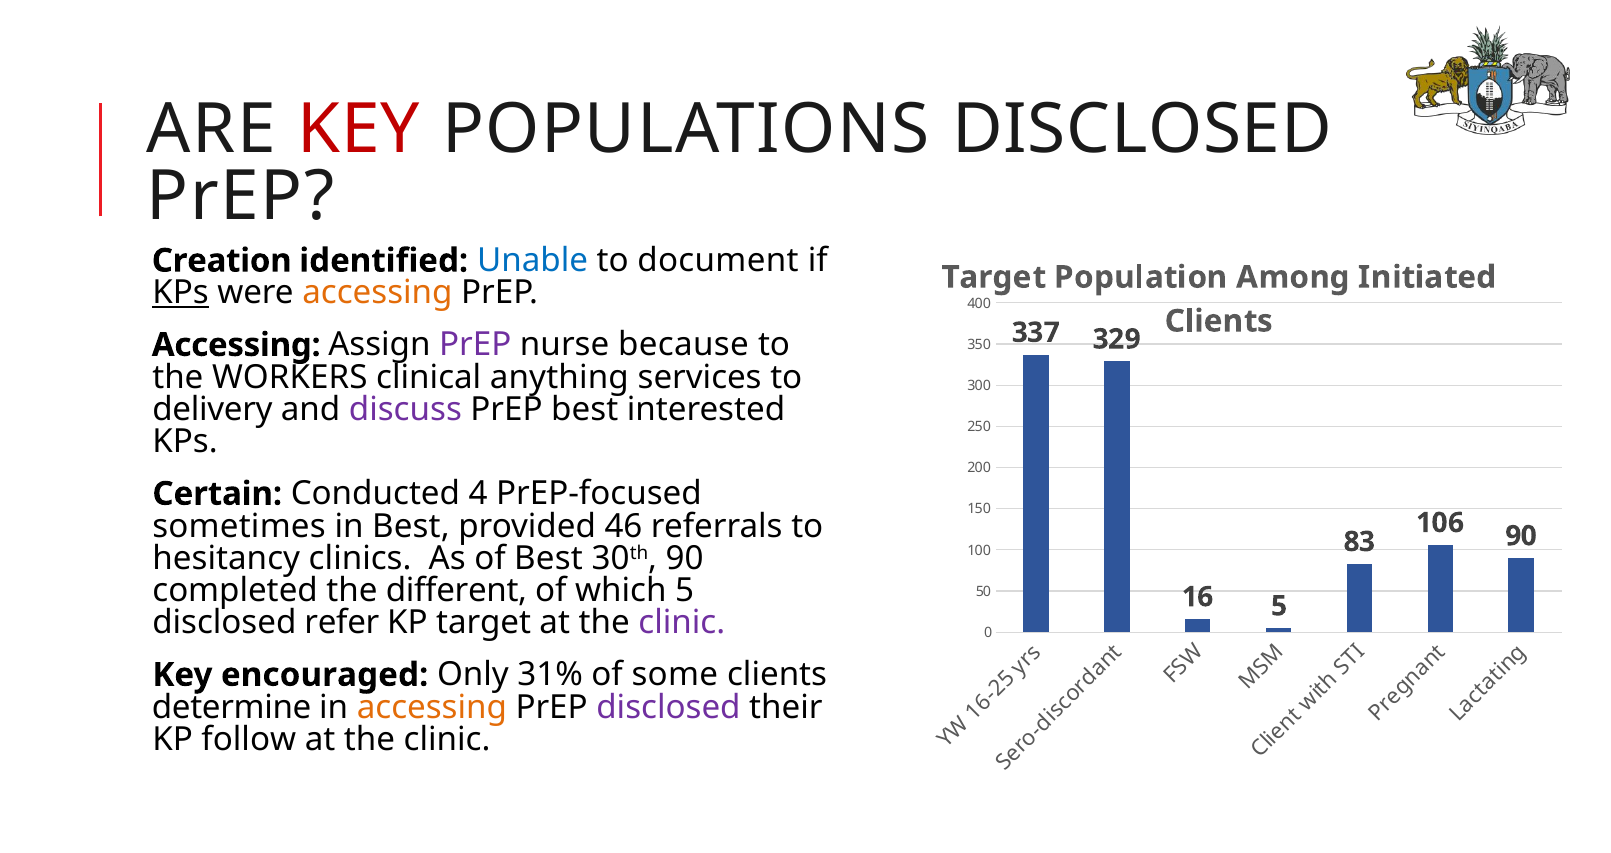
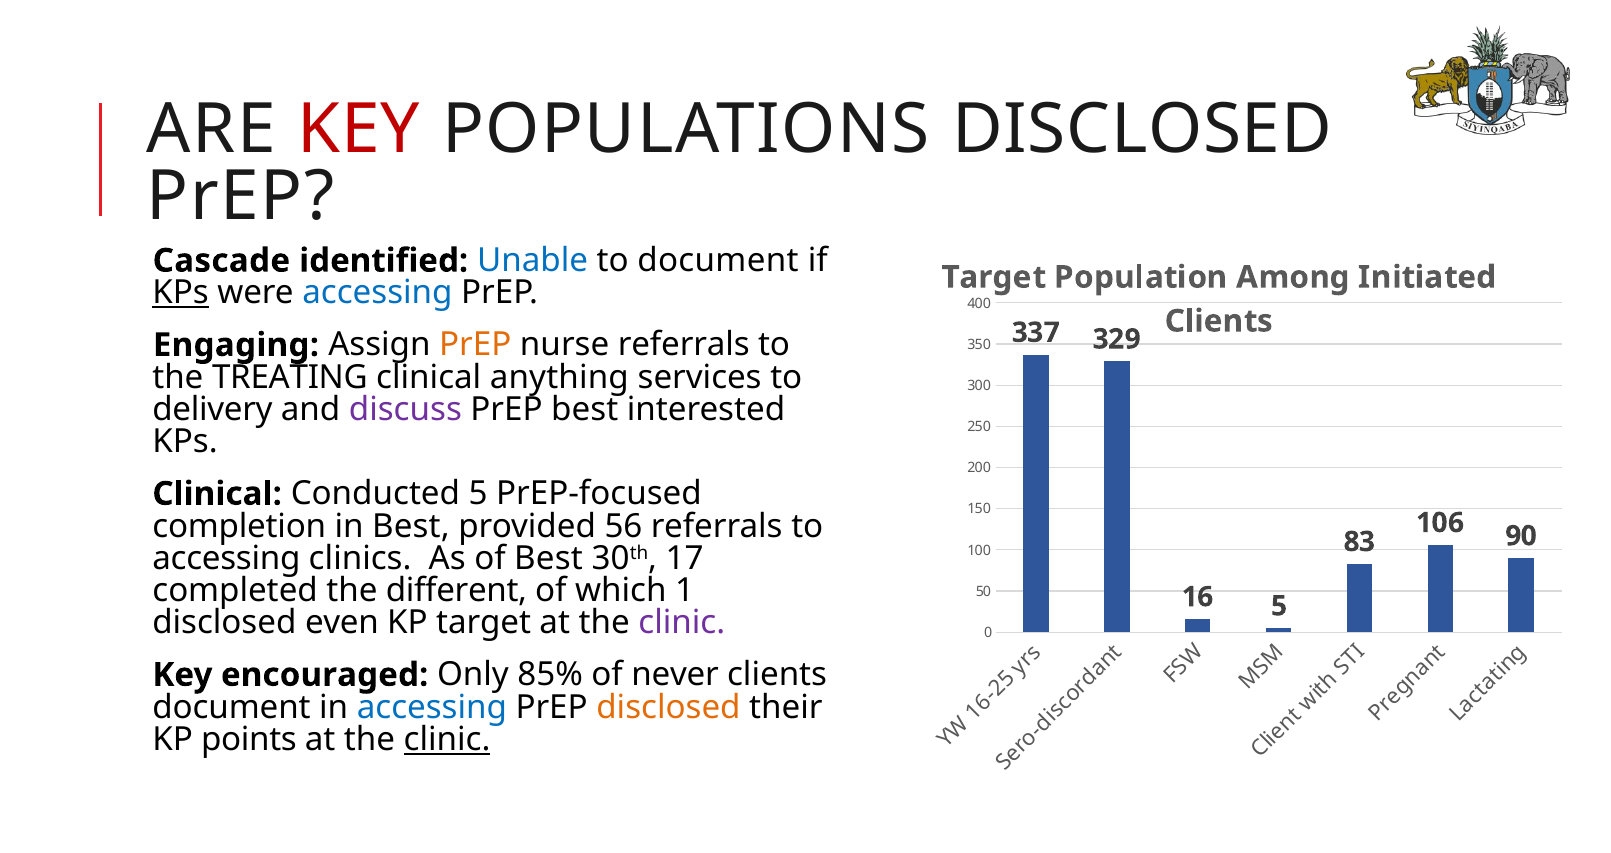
Creation: Creation -> Cascade (221, 261)
accessing colour: orange -> blue (377, 293)
Accessing: Accessing -> Engaging (236, 345)
PrEP colour: purple -> orange (475, 345)
nurse because: because -> referrals (684, 345)
WORKERS: WORKERS -> TREATING (290, 377)
Certain: Certain -> Clinical (217, 493)
Conducted 4: 4 -> 5 (478, 493)
sometimes: sometimes -> completion (239, 526)
46: 46 -> 56 (623, 526)
hesitancy: hesitancy -> accessing (226, 558)
30th 90: 90 -> 17 (685, 558)
which 5: 5 -> 1 (685, 590)
refer: refer -> even (342, 622)
31%: 31% -> 85% (550, 674)
some: some -> never (675, 674)
determine: determine -> document (232, 707)
accessing colour: orange -> blue (432, 707)
disclosed colour: purple -> orange (668, 707)
follow: follow -> points (249, 739)
clinic underline: none -> present (447, 739)
